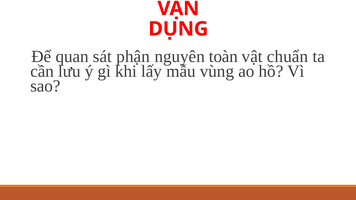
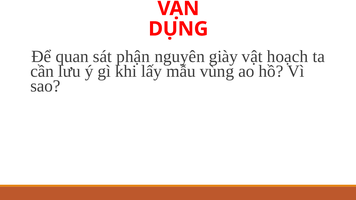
toàn: toàn -> giày (223, 57)
chuẩn: chuẩn -> hoạch (288, 57)
